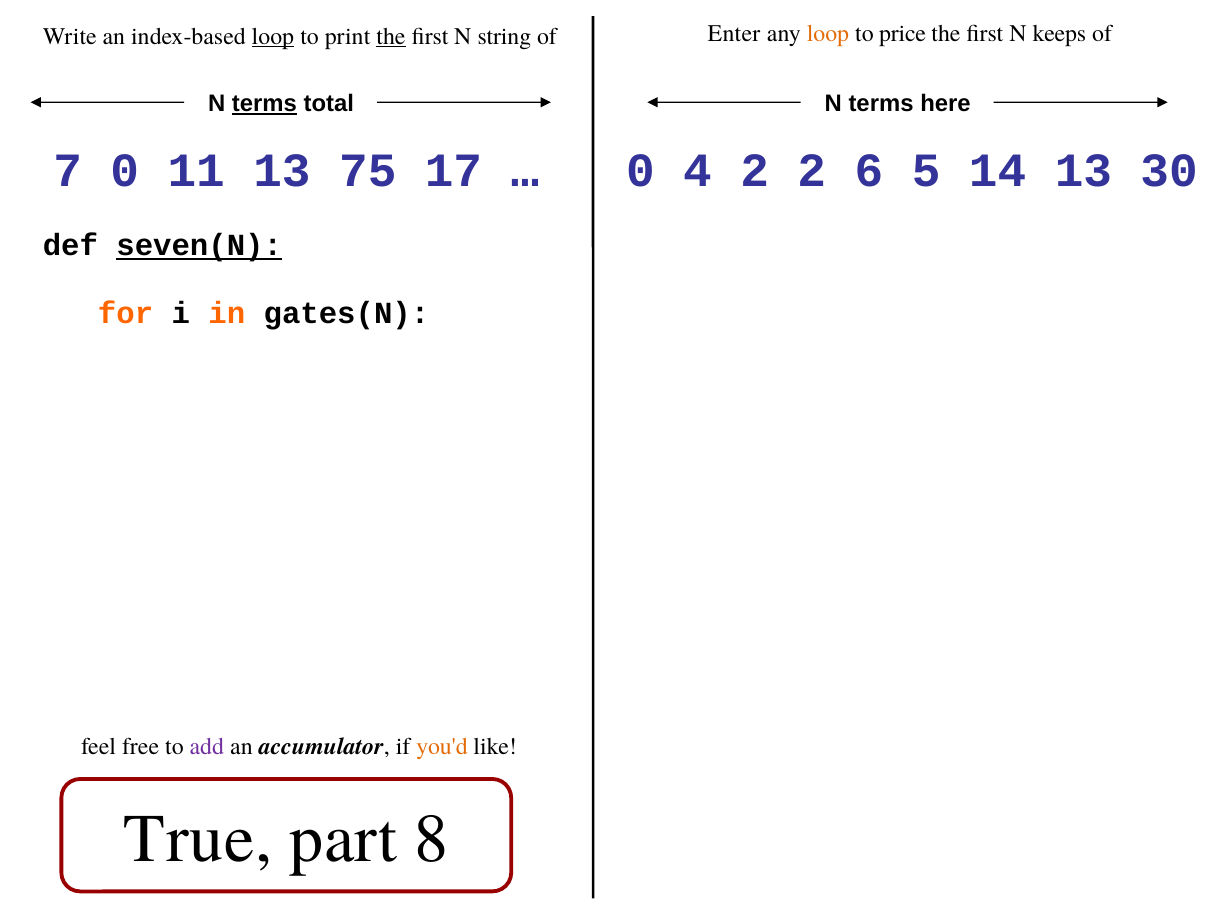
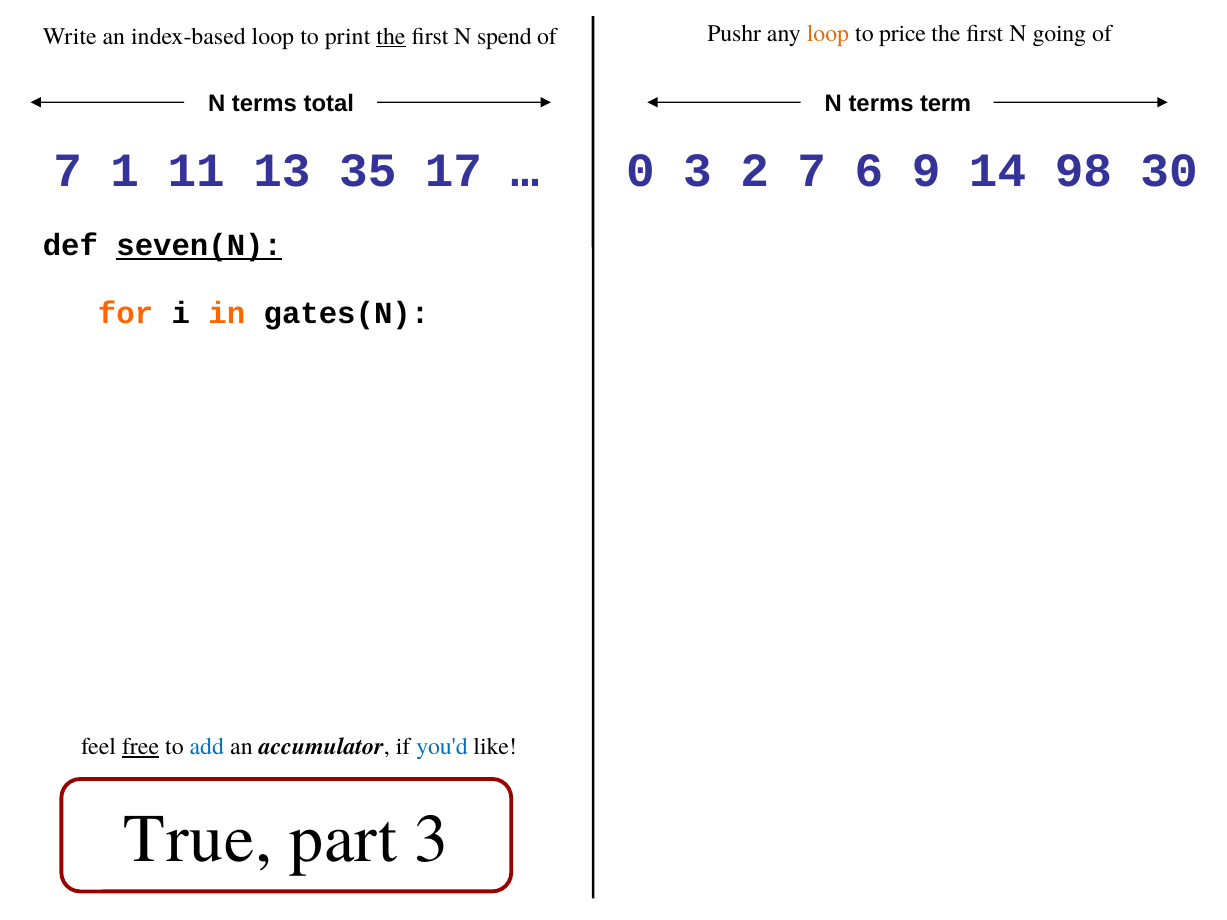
Enter: Enter -> Pushr (734, 34)
keeps: keeps -> going (1059, 34)
loop underline: present -> none (273, 37)
string: string -> spend (504, 37)
terms underline: present -> none (264, 104)
here: here -> term (946, 104)
7 0: 0 -> 1 (125, 171)
75: 75 -> 35 (368, 171)
0 4: 4 -> 3 (697, 171)
2 2: 2 -> 7 (812, 171)
5: 5 -> 9 (926, 171)
14 13: 13 -> 98 (1083, 171)
free underline: none -> present (141, 747)
add colour: purple -> blue (207, 747)
you'd colour: orange -> blue (442, 747)
part 8: 8 -> 3 (432, 839)
